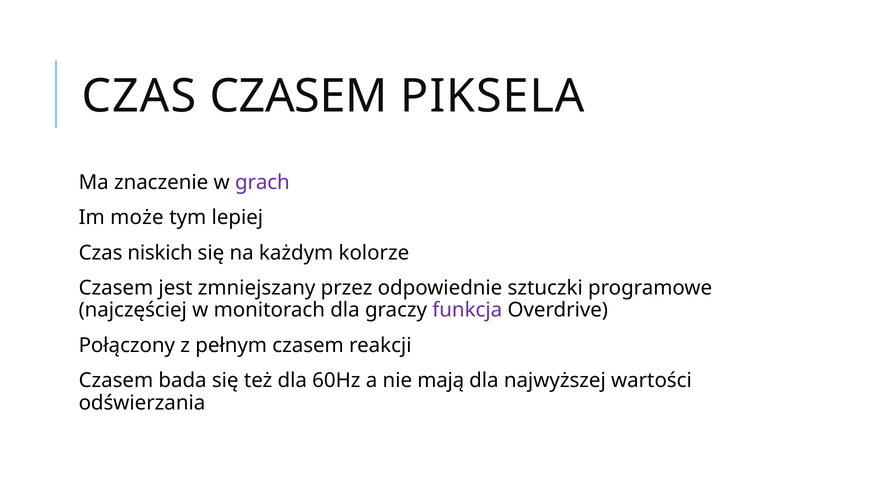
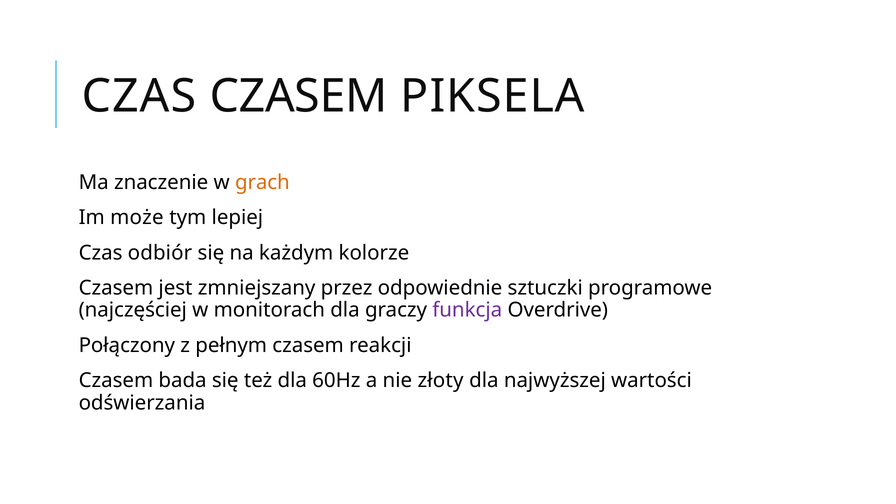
grach colour: purple -> orange (262, 182)
niskich: niskich -> odbiór (160, 253)
mają: mają -> złoty (441, 381)
